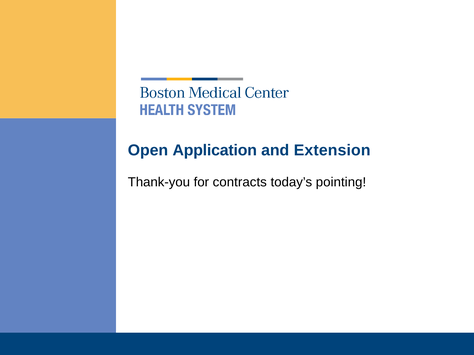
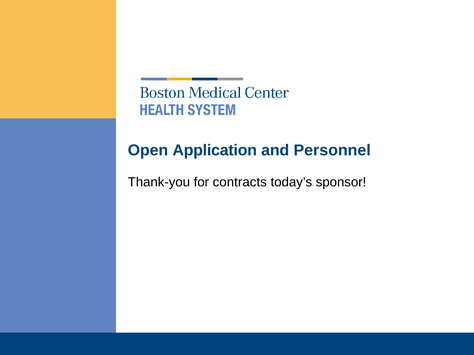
Extension: Extension -> Personnel (332, 150)
pointing: pointing -> sponsor (341, 182)
